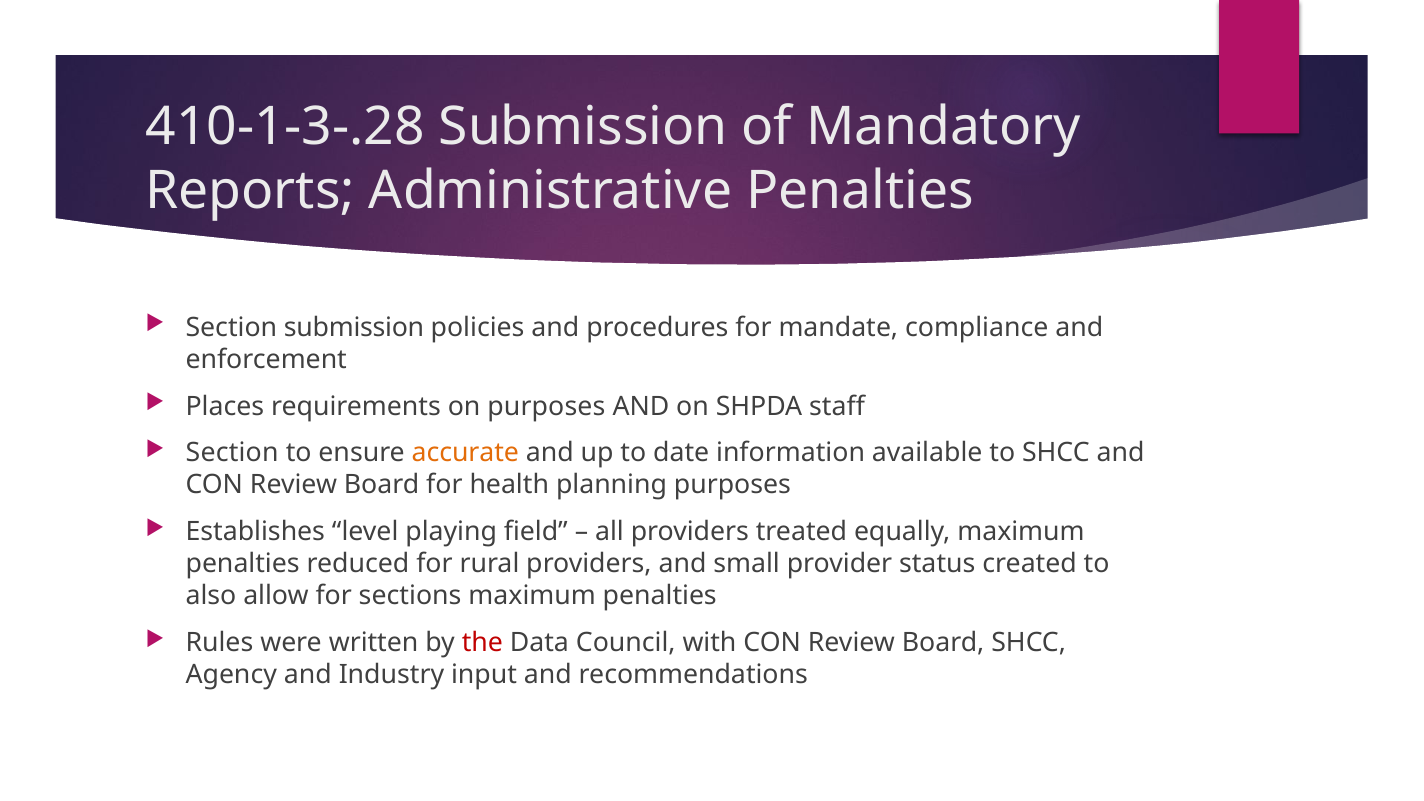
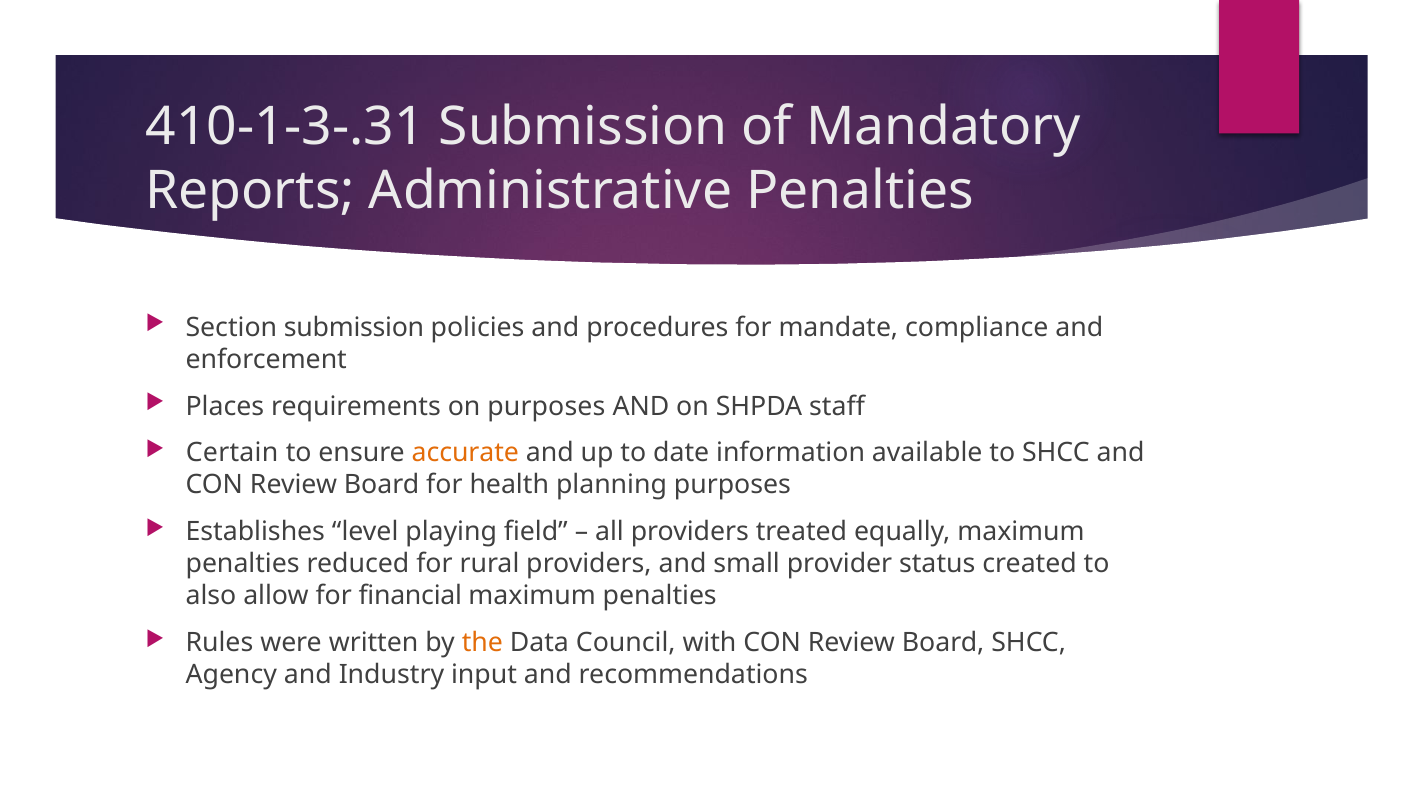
410-1-3-.28: 410-1-3-.28 -> 410-1-3-.31 (285, 127)
Section: Section -> Certain (232, 453)
sections: sections -> financial (410, 596)
the colour: red -> orange (482, 643)
